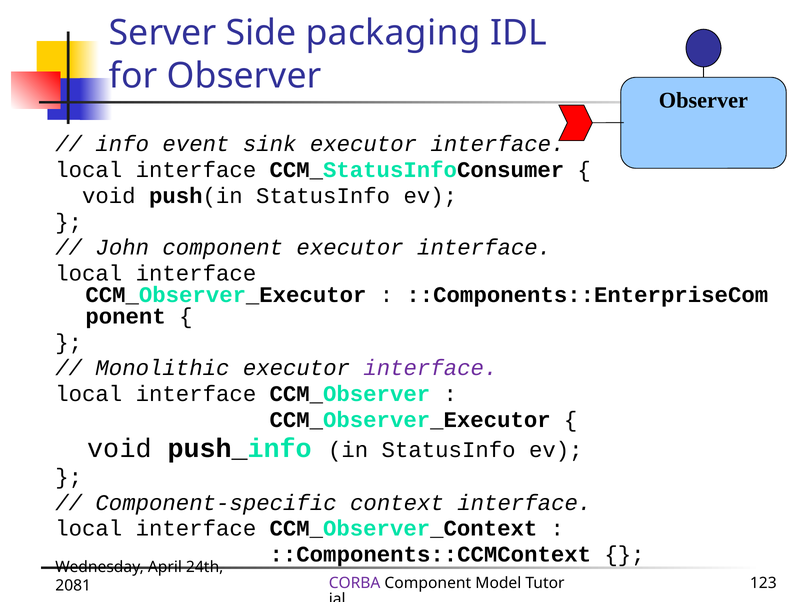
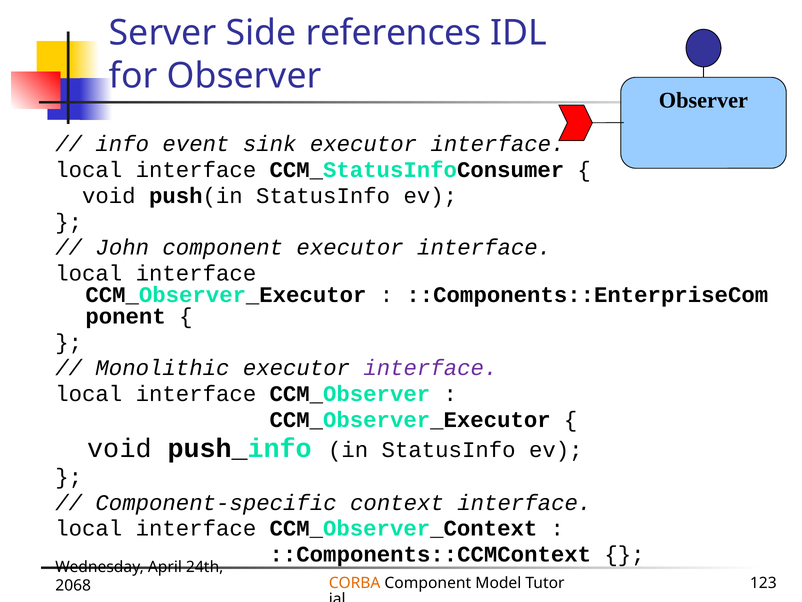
packaging: packaging -> references (393, 33)
CORBA colour: purple -> orange (355, 583)
2081: 2081 -> 2068 (73, 585)
